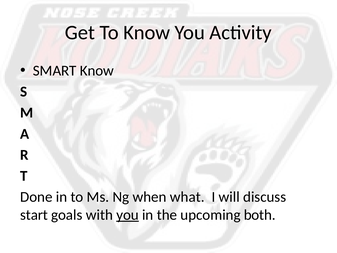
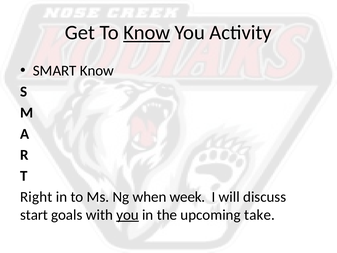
Know underline: none -> present (147, 33)
Done: Done -> Right (36, 197)
what: what -> week (187, 197)
both: both -> take (260, 215)
